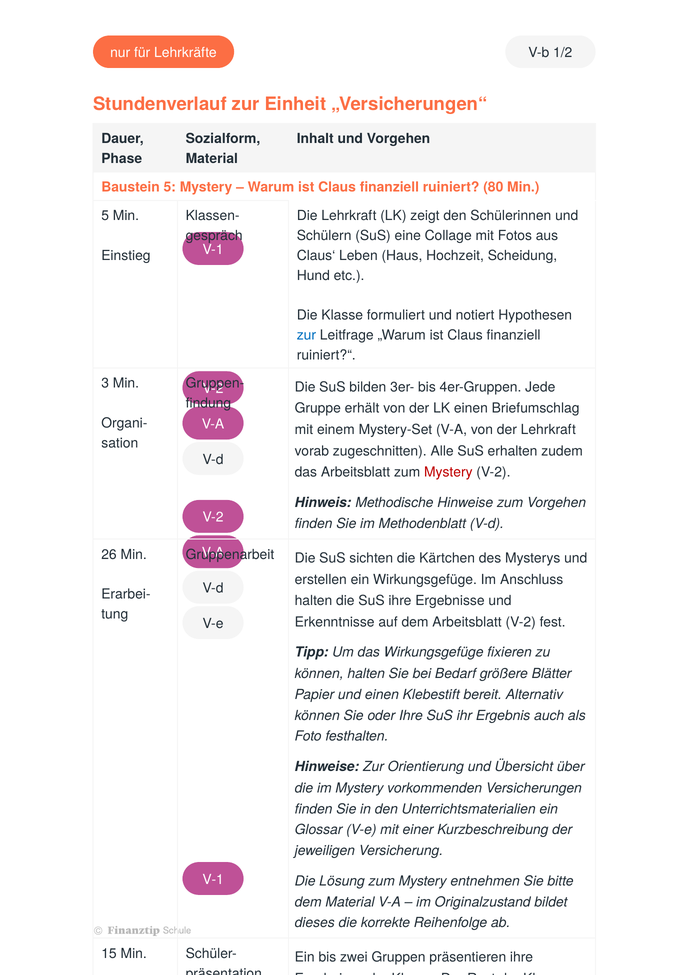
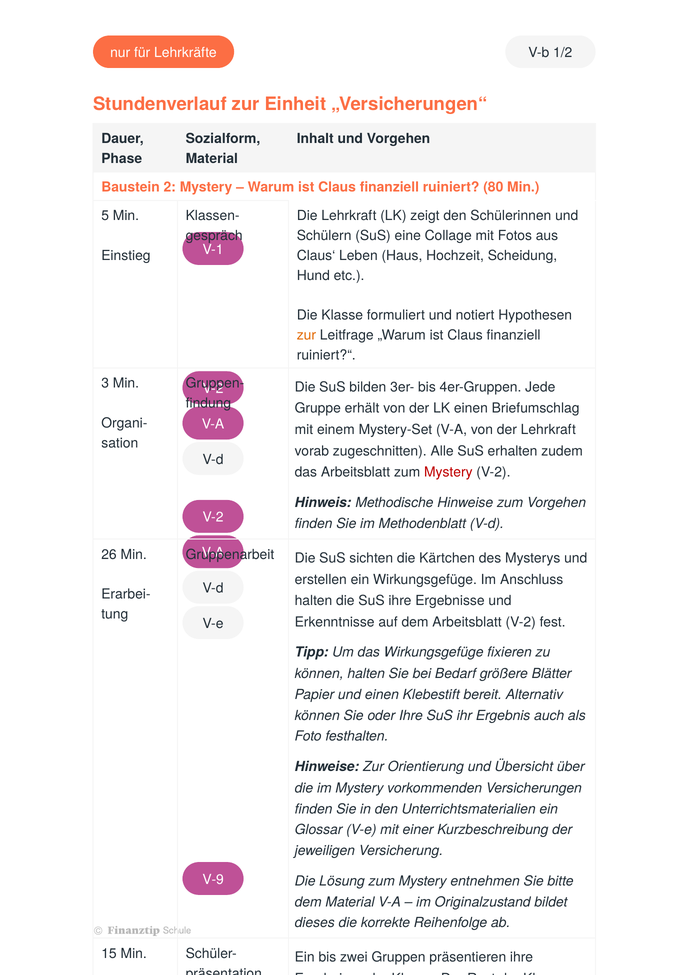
Baustein 5: 5 -> 2 (170, 187)
zur colour: blue -> orange (306, 335)
V-1: V-1 -> V-9 (213, 879)
